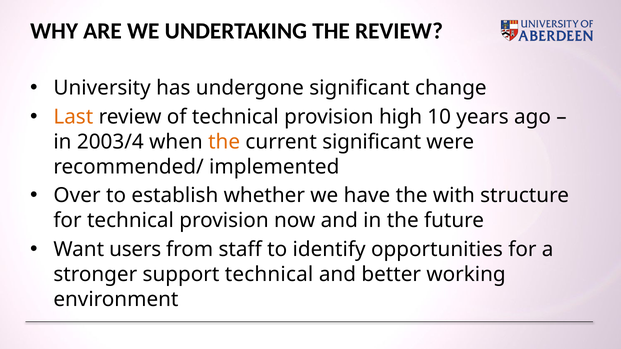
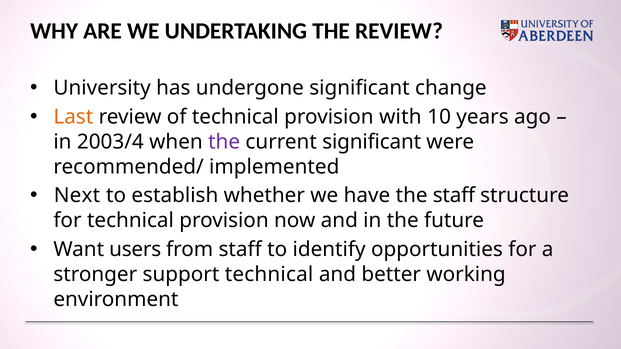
high: high -> with (400, 117)
the colour: orange -> purple (224, 142)
Over: Over -> Next (77, 196)
the with: with -> staff (454, 196)
